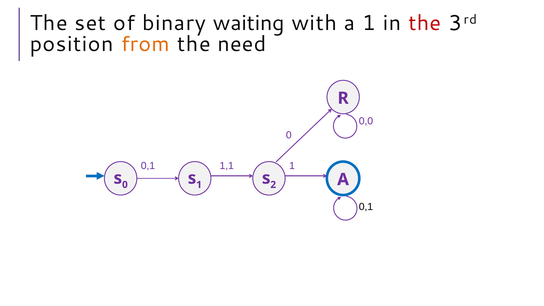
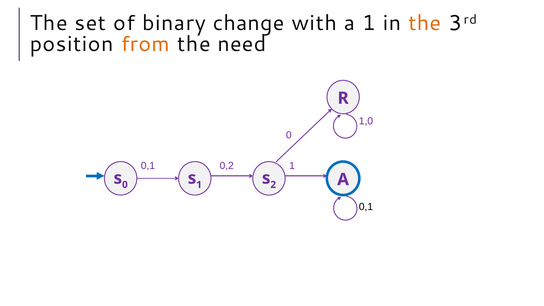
waiting: waiting -> change (249, 23)
the colour: red -> orange (425, 23)
0,0: 0,0 -> 1,0 (366, 121)
1,1: 1,1 -> 0,2 (227, 166)
